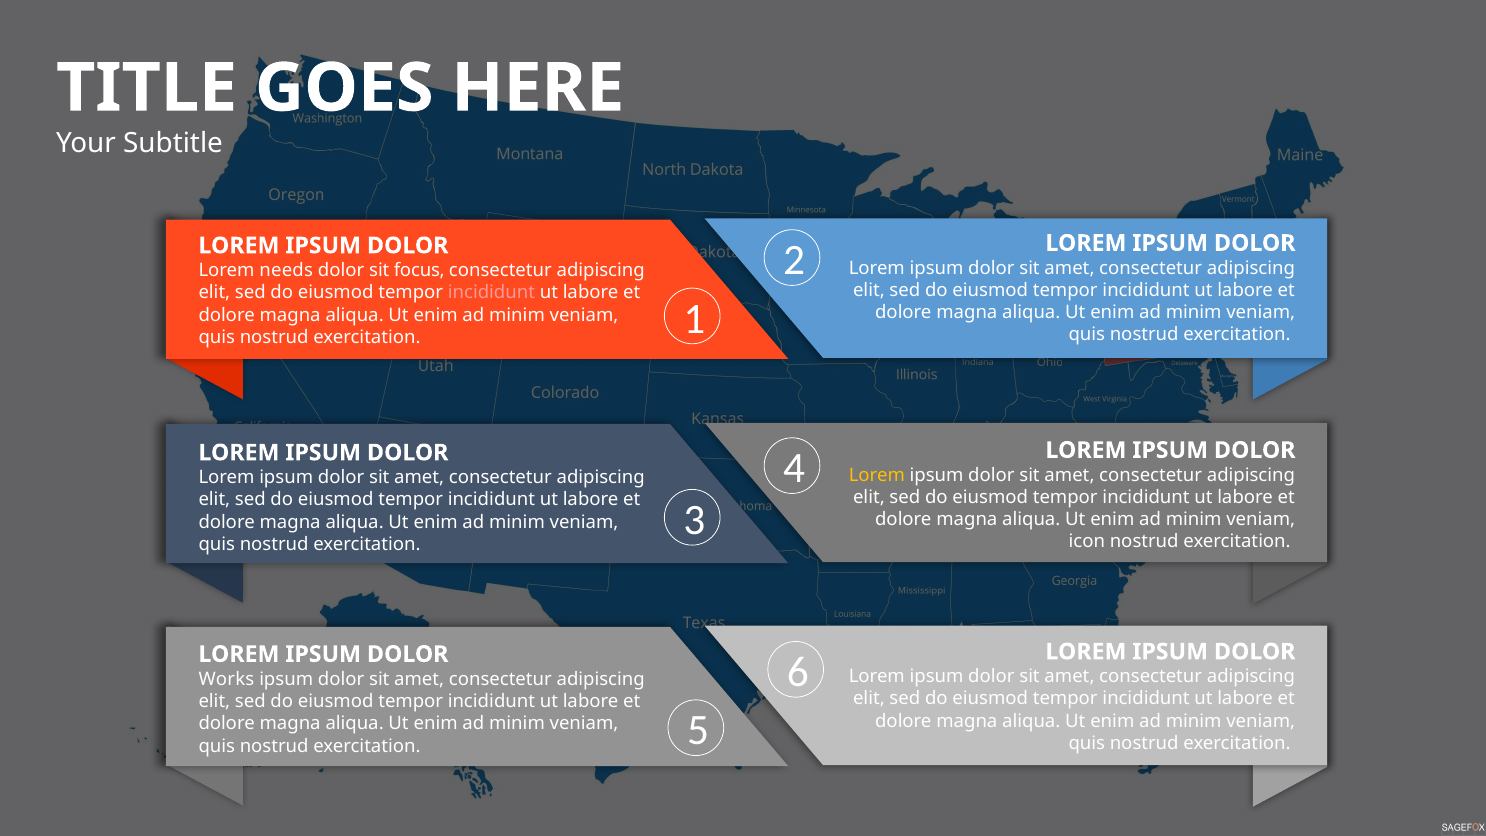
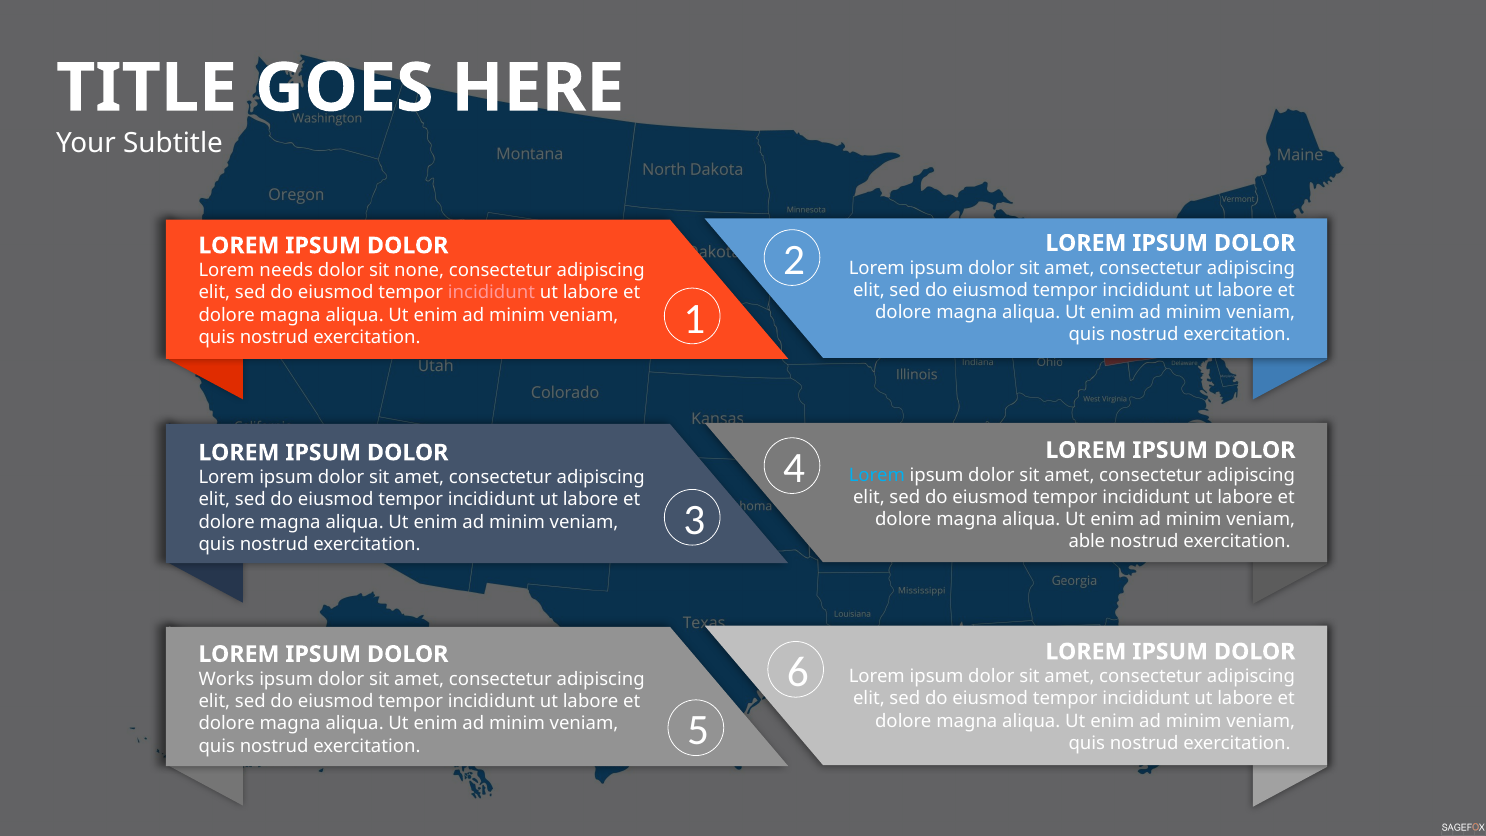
focus: focus -> none (419, 270)
Lorem colour: yellow -> light blue (877, 475)
icon: icon -> able (1087, 542)
